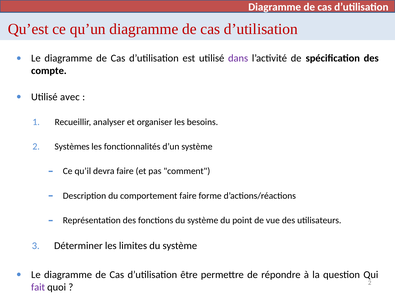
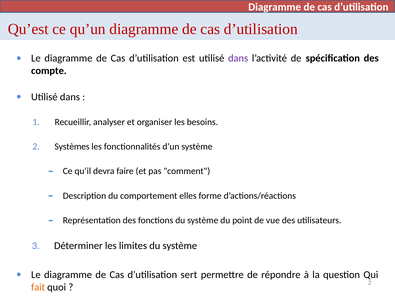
avec: avec -> dans (70, 97)
comportement faire: faire -> elles (188, 196)
être: être -> sert (189, 275)
fait colour: purple -> orange (38, 287)
